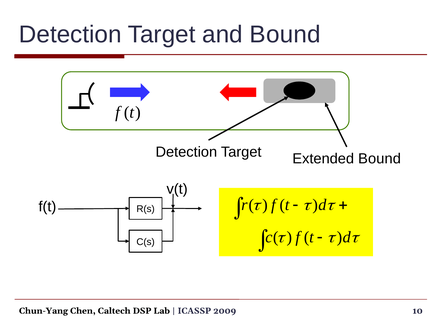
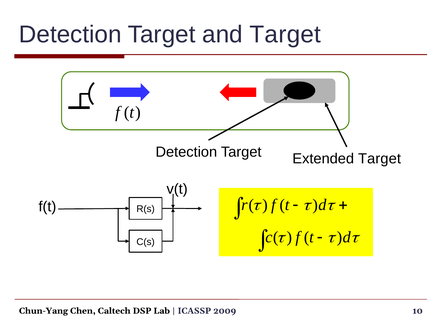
and Bound: Bound -> Target (285, 35)
Extended Bound: Bound -> Target (380, 159)
